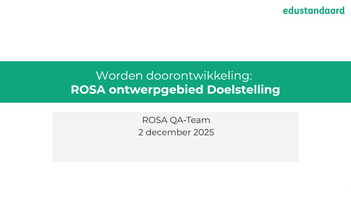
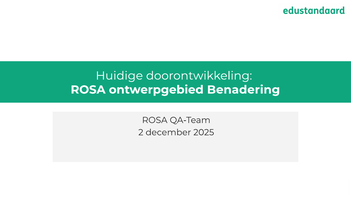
Worden: Worden -> Huidige (119, 76)
Doelstelling: Doelstelling -> Benadering (243, 90)
